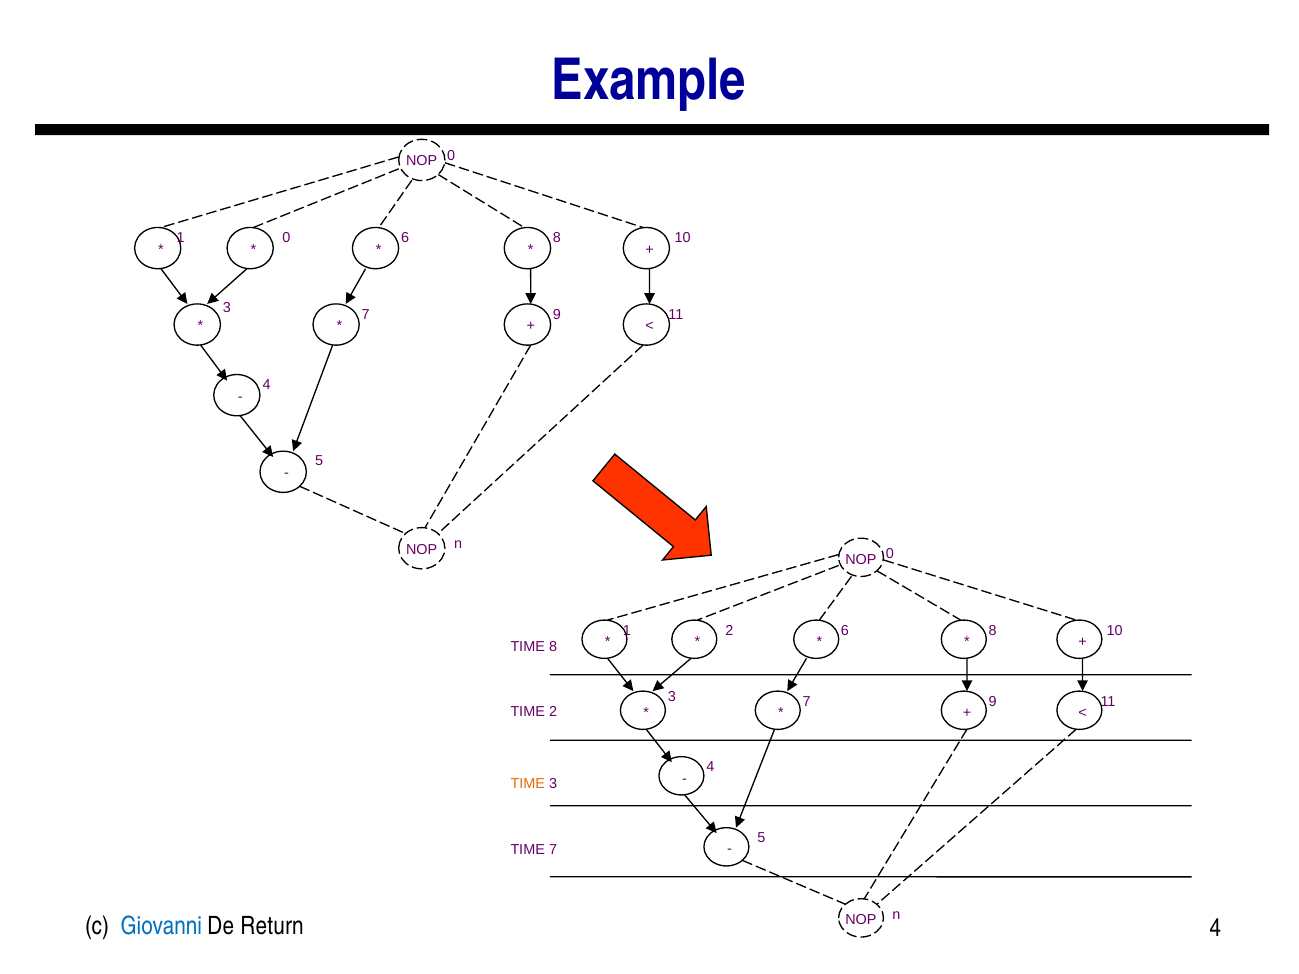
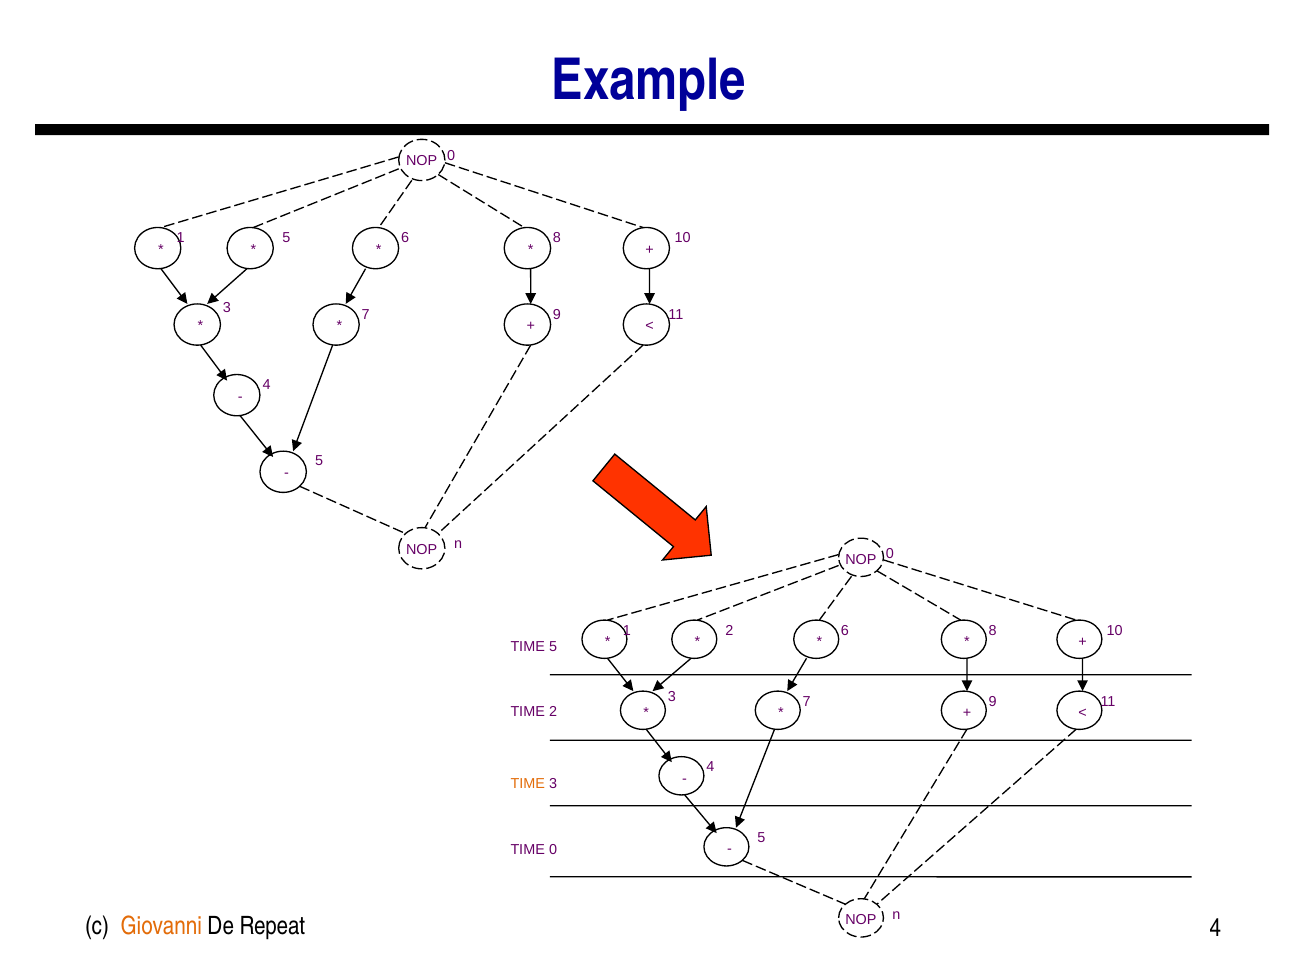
1 0: 0 -> 5 (286, 238)
TIME 8: 8 -> 5 (553, 647)
TIME 7: 7 -> 0 (553, 850)
Giovanni colour: blue -> orange (161, 926)
Return: Return -> Repeat (272, 926)
